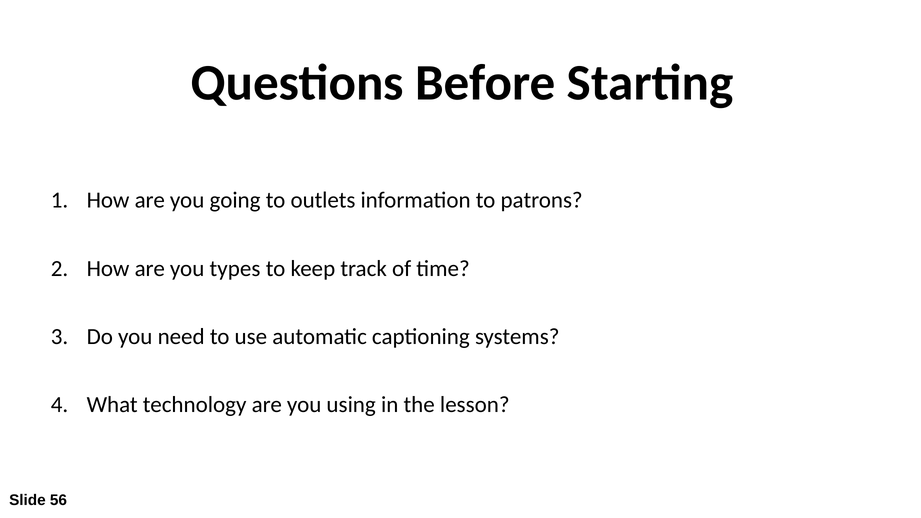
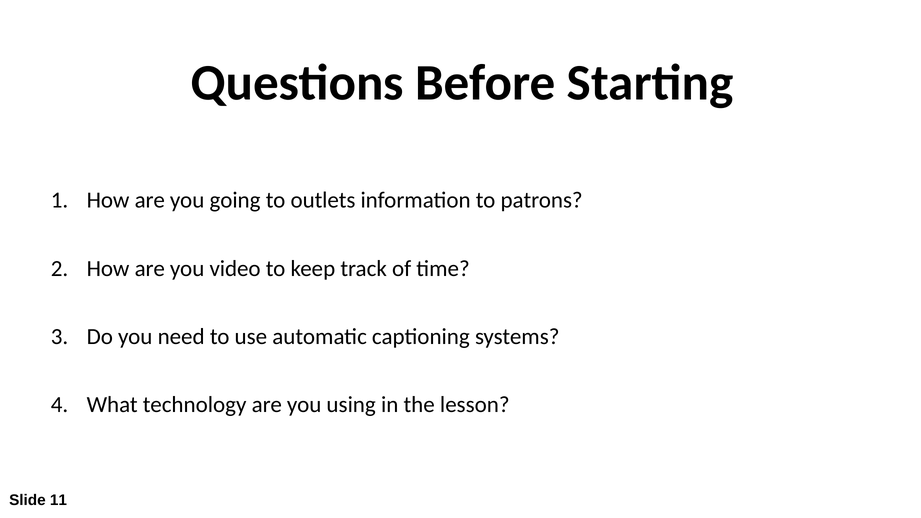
types: types -> video (235, 268)
56: 56 -> 11 (58, 500)
